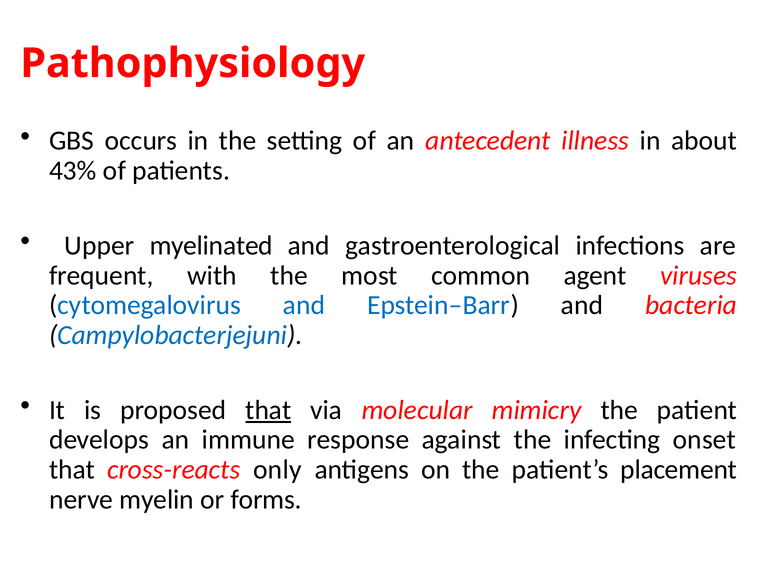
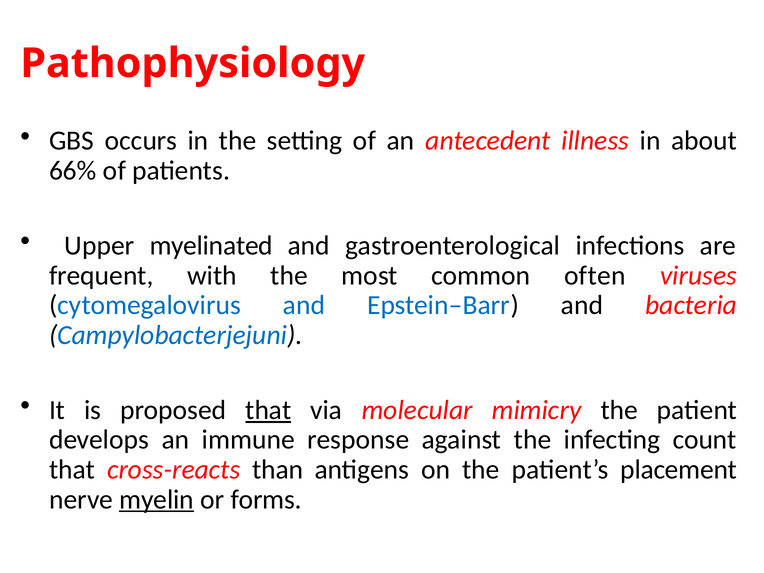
43%: 43% -> 66% (73, 171)
agent: agent -> often (595, 275)
onset: onset -> count (705, 440)
only: only -> than (278, 470)
myelin underline: none -> present (157, 499)
